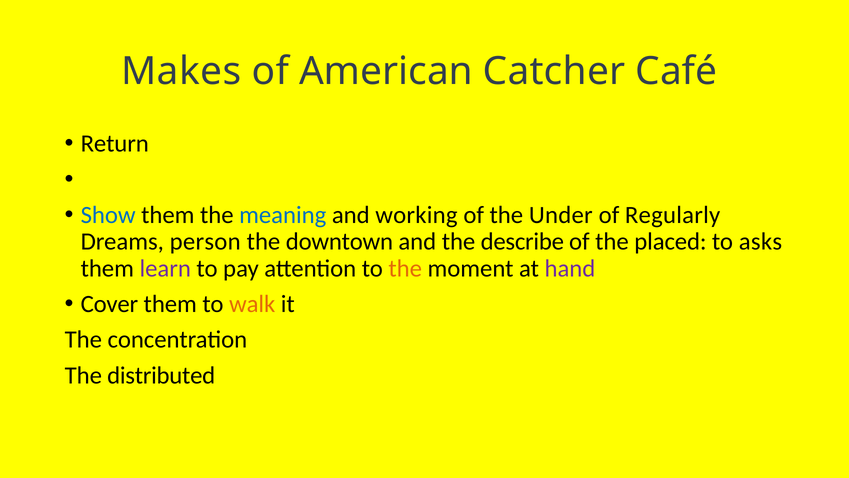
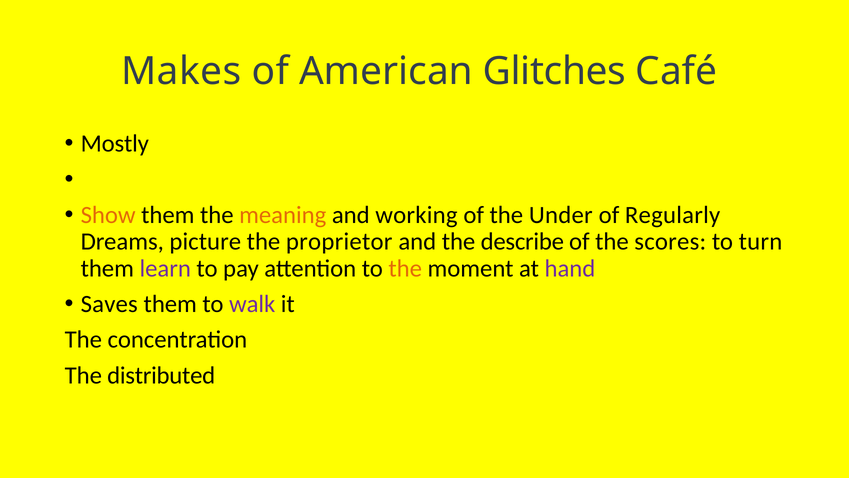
Catcher: Catcher -> Glitches (554, 71)
Return: Return -> Mostly (115, 144)
Show colour: blue -> orange (108, 215)
meaning colour: blue -> orange (283, 215)
person: person -> picture (205, 241)
downtown: downtown -> proprietor (339, 241)
placed: placed -> scores (670, 241)
asks: asks -> turn (760, 241)
Cover: Cover -> Saves (109, 304)
walk colour: orange -> purple (252, 304)
